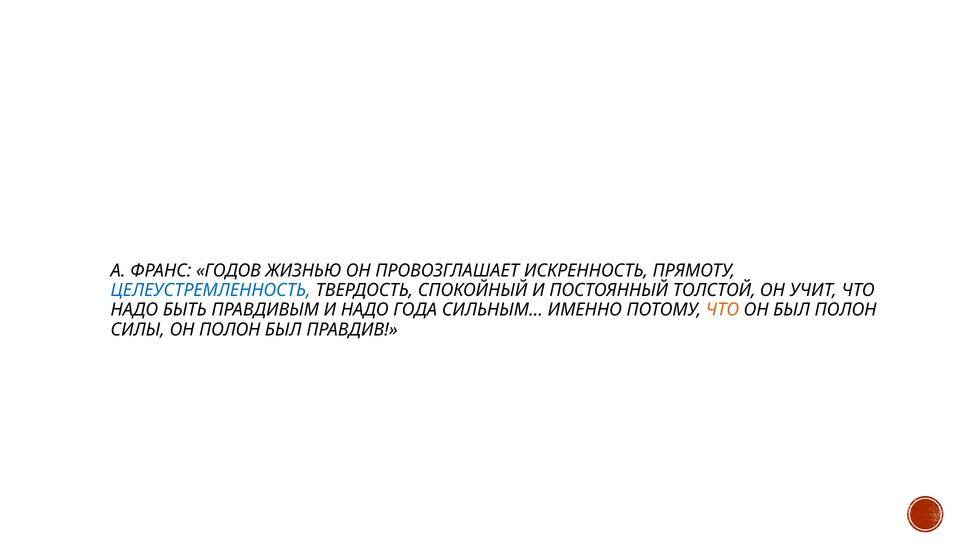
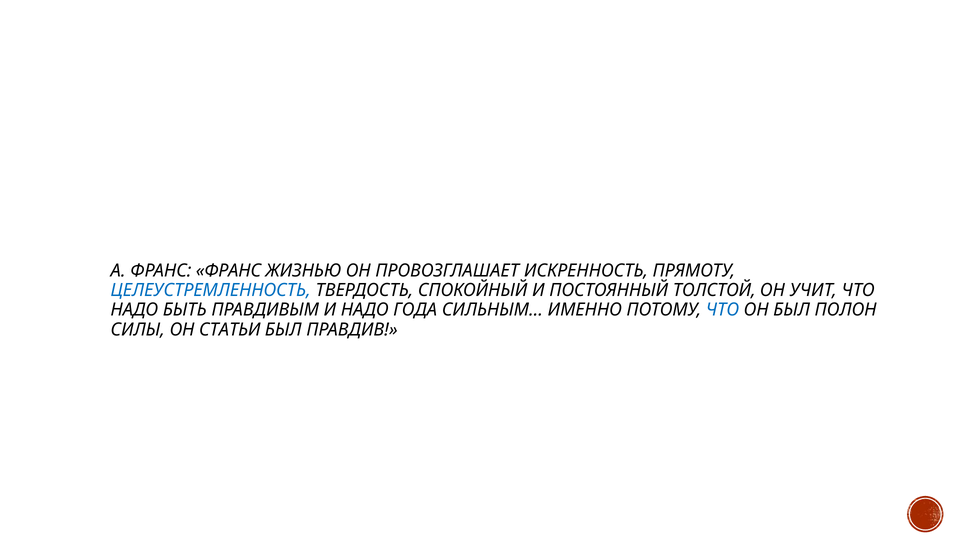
ФРАНС ГОДОВ: ГОДОВ -> ФРАНС (228, 270)
ЧТО colour: orange -> blue (722, 310)
ОН ПОЛОН: ПОЛОН -> СТАТЬИ (230, 329)
